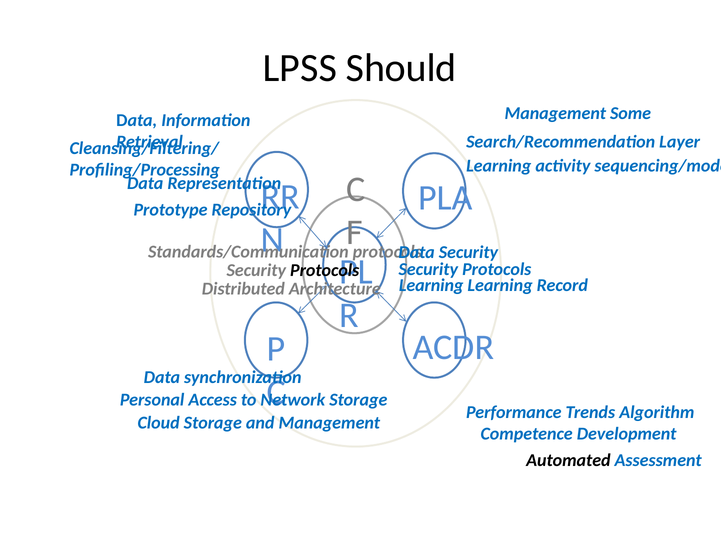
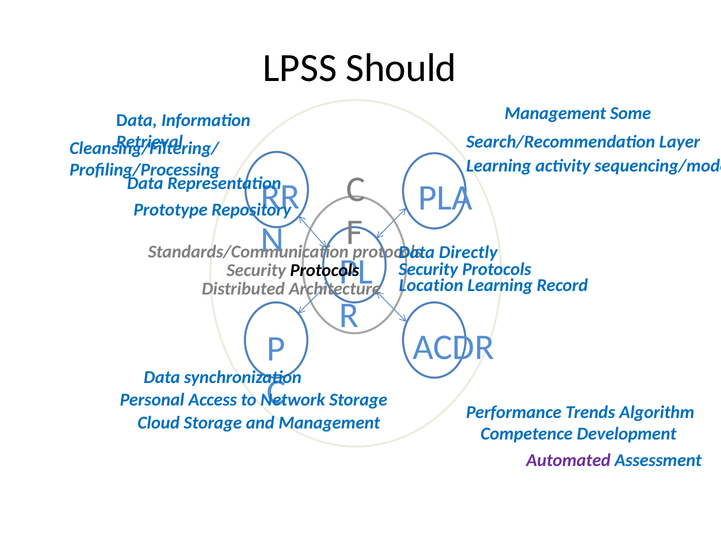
Security: Security -> Directly (468, 252)
Learning: Learning -> Location (431, 285)
Automated colour: black -> purple (568, 460)
